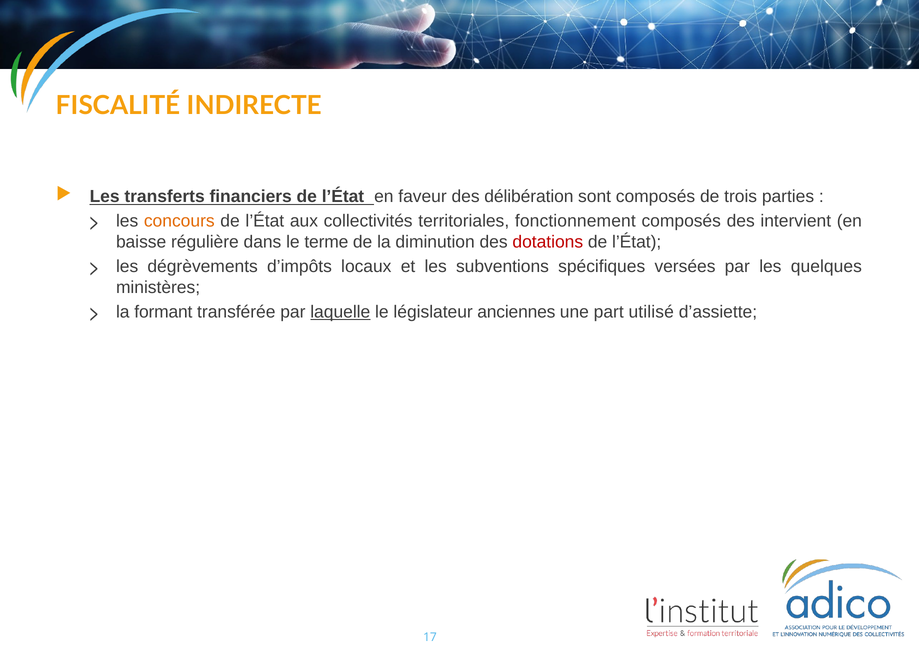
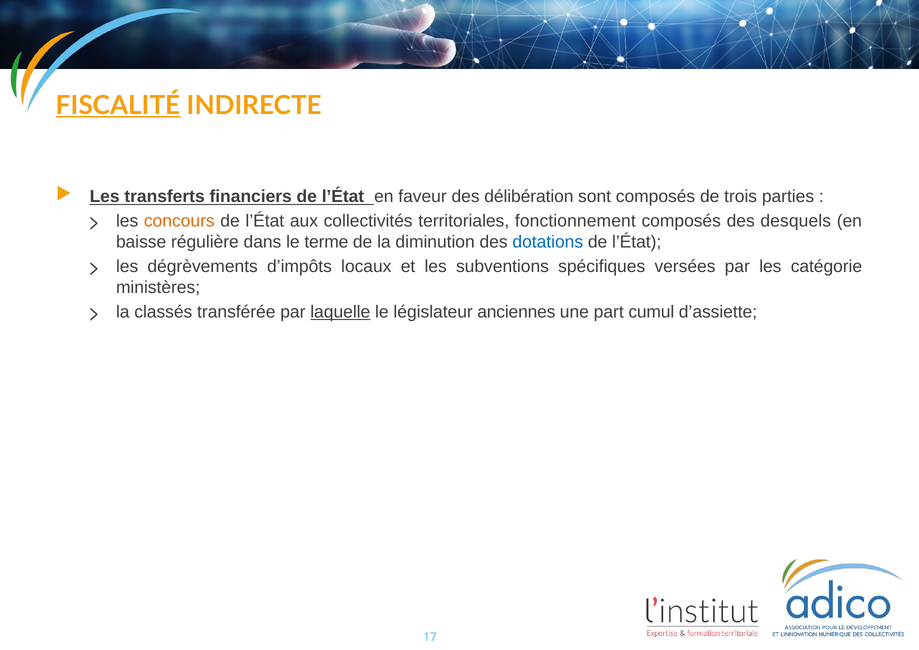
FISCALITÉ underline: none -> present (118, 106)
intervient: intervient -> desquels (796, 221)
dotations colour: red -> blue (548, 242)
quelques: quelques -> catégorie (826, 266)
formant: formant -> classés (163, 312)
utilisé: utilisé -> cumul (651, 312)
